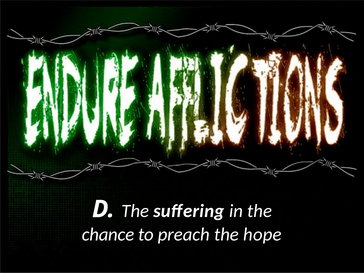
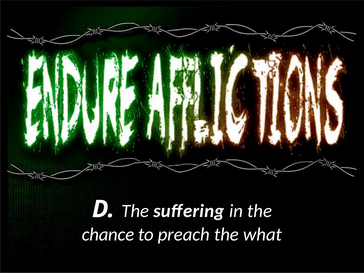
hope: hope -> what (262, 235)
